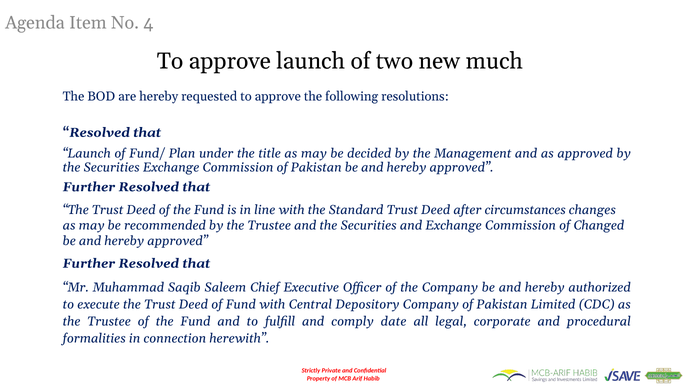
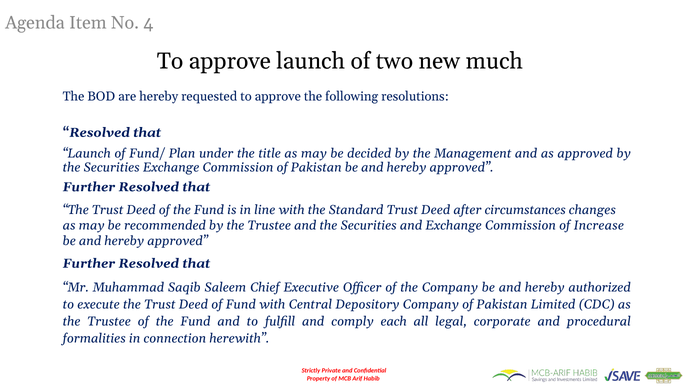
Changed: Changed -> Increase (599, 225)
date: date -> each (394, 322)
